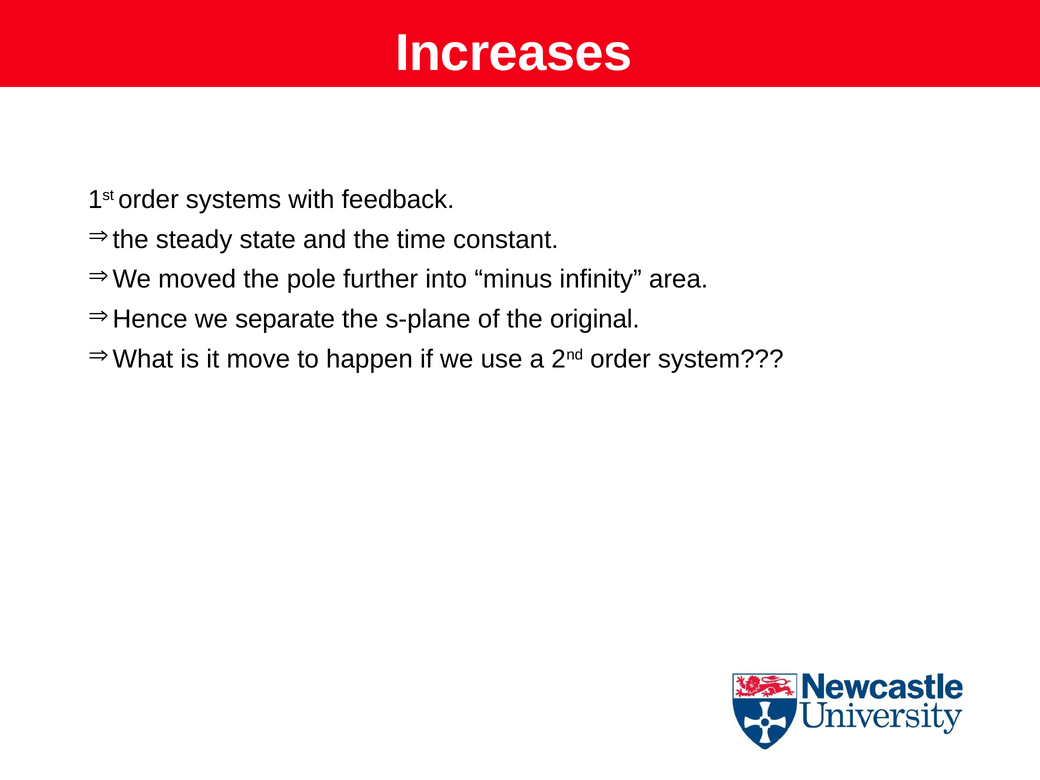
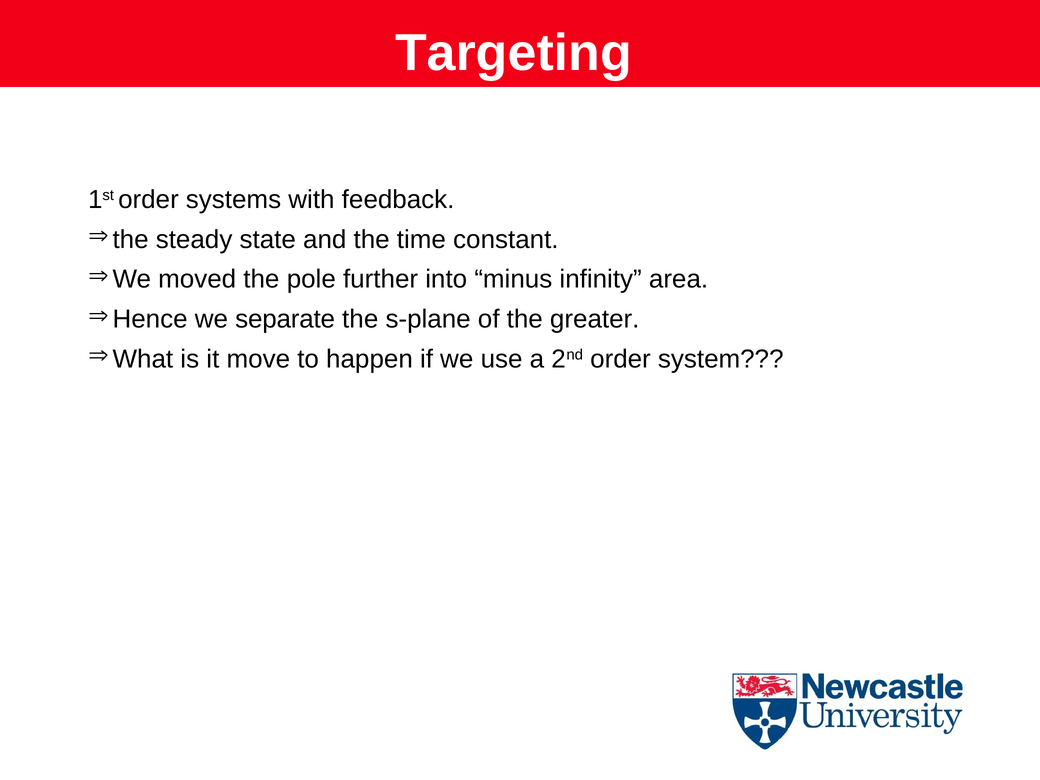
Increases: Increases -> Targeting (513, 53)
original: original -> greater (595, 319)
